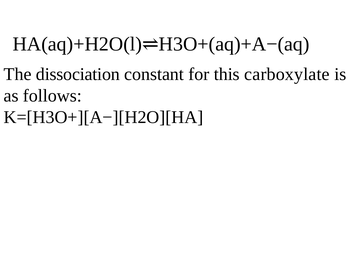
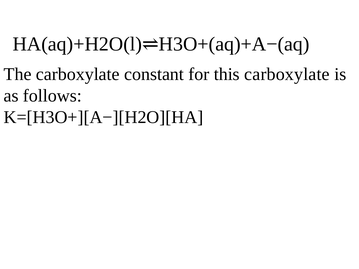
The dissociation: dissociation -> carboxylate (78, 74)
